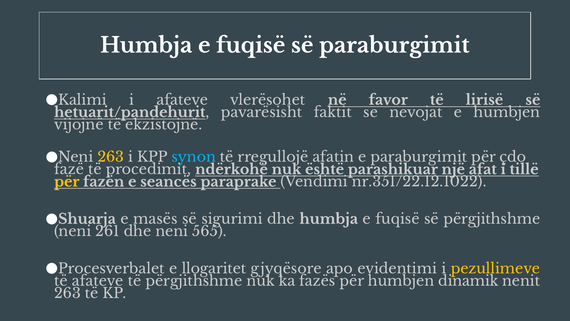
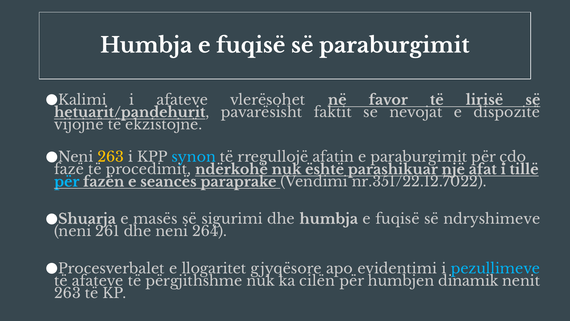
e humbjen: humbjen -> dispozitë (507, 112)
për colour: yellow -> light blue (67, 182)
nr.351/22.12.1022: nr.351/22.12.1022 -> nr.351/22.12.7022 (419, 182)
së përgjithshme: përgjithshme -> ndryshimeve (492, 219)
565: 565 -> 264 (210, 231)
pezullimeve colour: yellow -> light blue (495, 268)
fazës: fazës -> cilën (317, 281)
